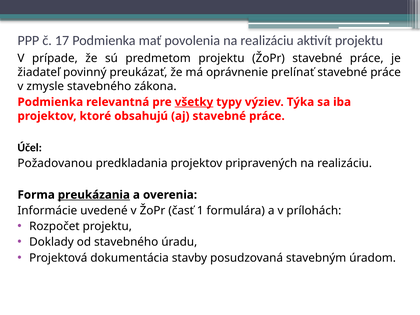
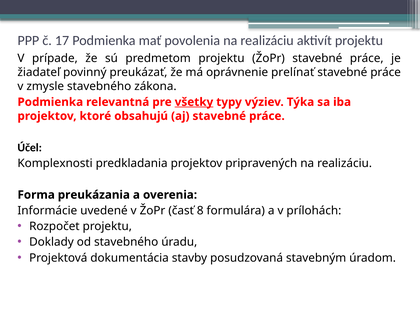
Požadovanou: Požadovanou -> Komplexnosti (55, 163)
preukázania underline: present -> none (94, 195)
1: 1 -> 8 (200, 211)
